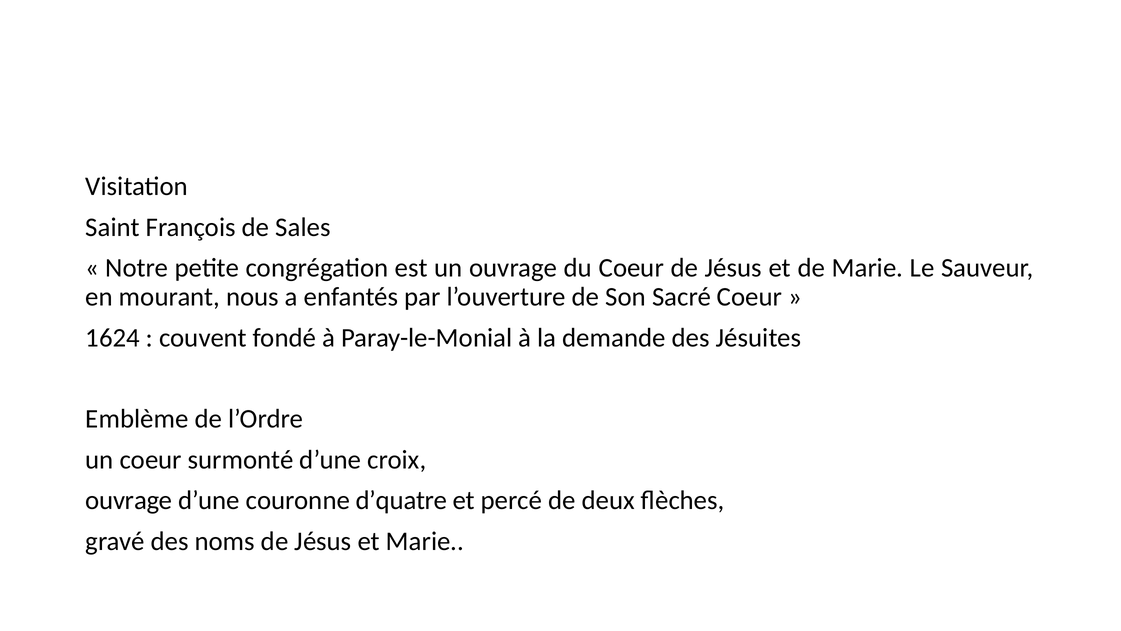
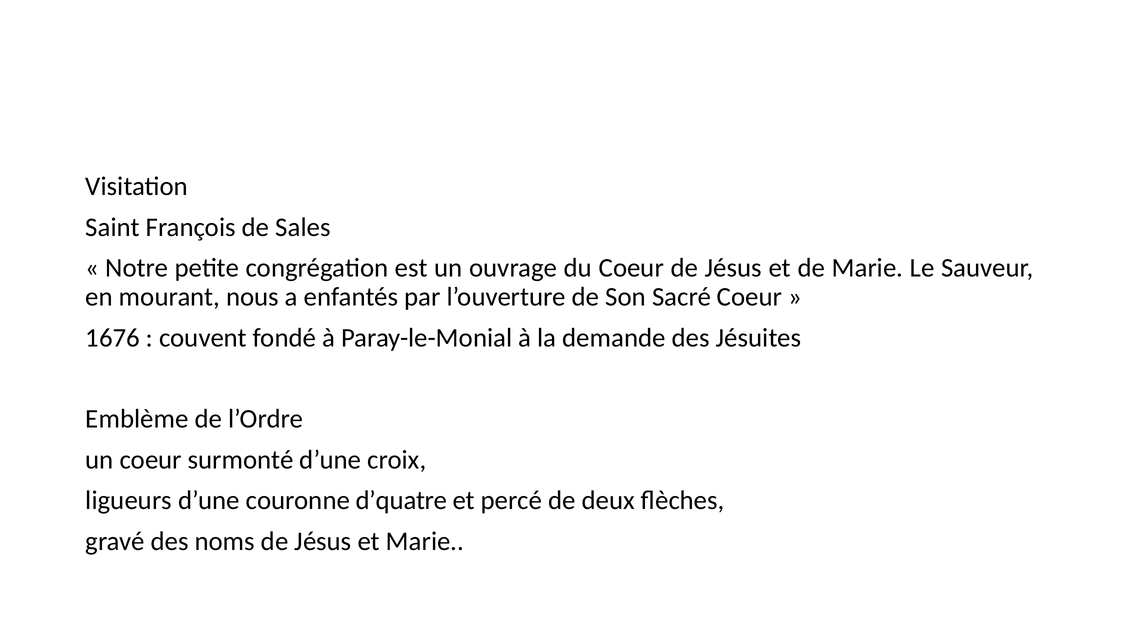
1624: 1624 -> 1676 (113, 337)
ouvrage: ouvrage -> ligueurs (129, 500)
